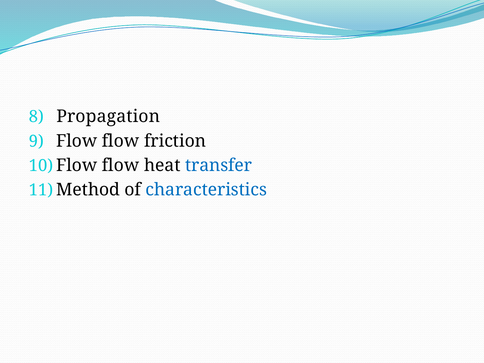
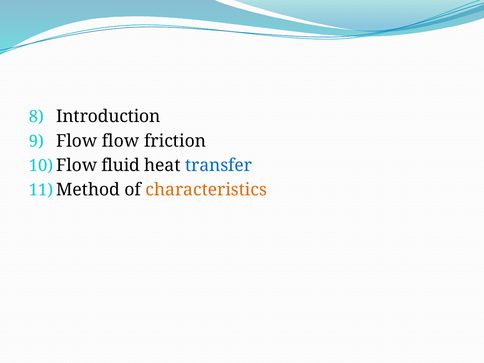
Propagation: Propagation -> Introduction (108, 117)
flow: flow -> fluid (121, 165)
characteristics colour: blue -> orange (206, 190)
